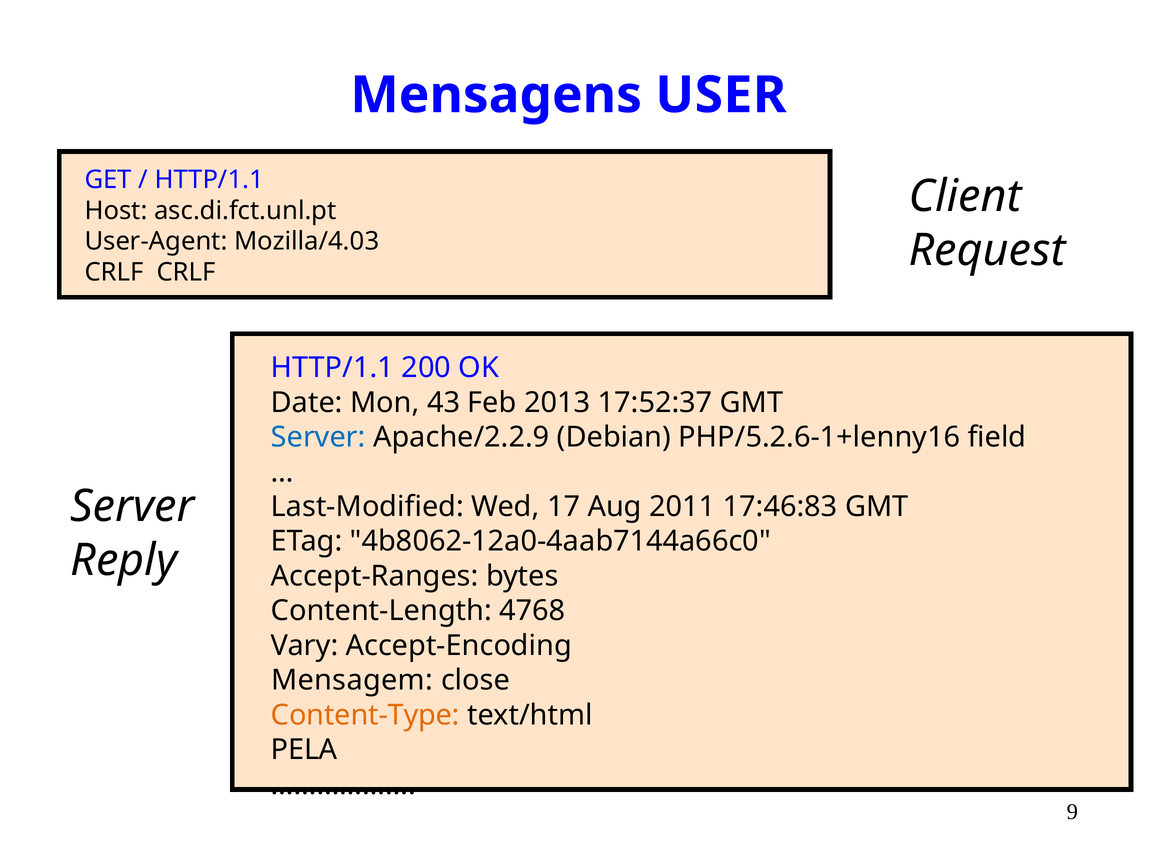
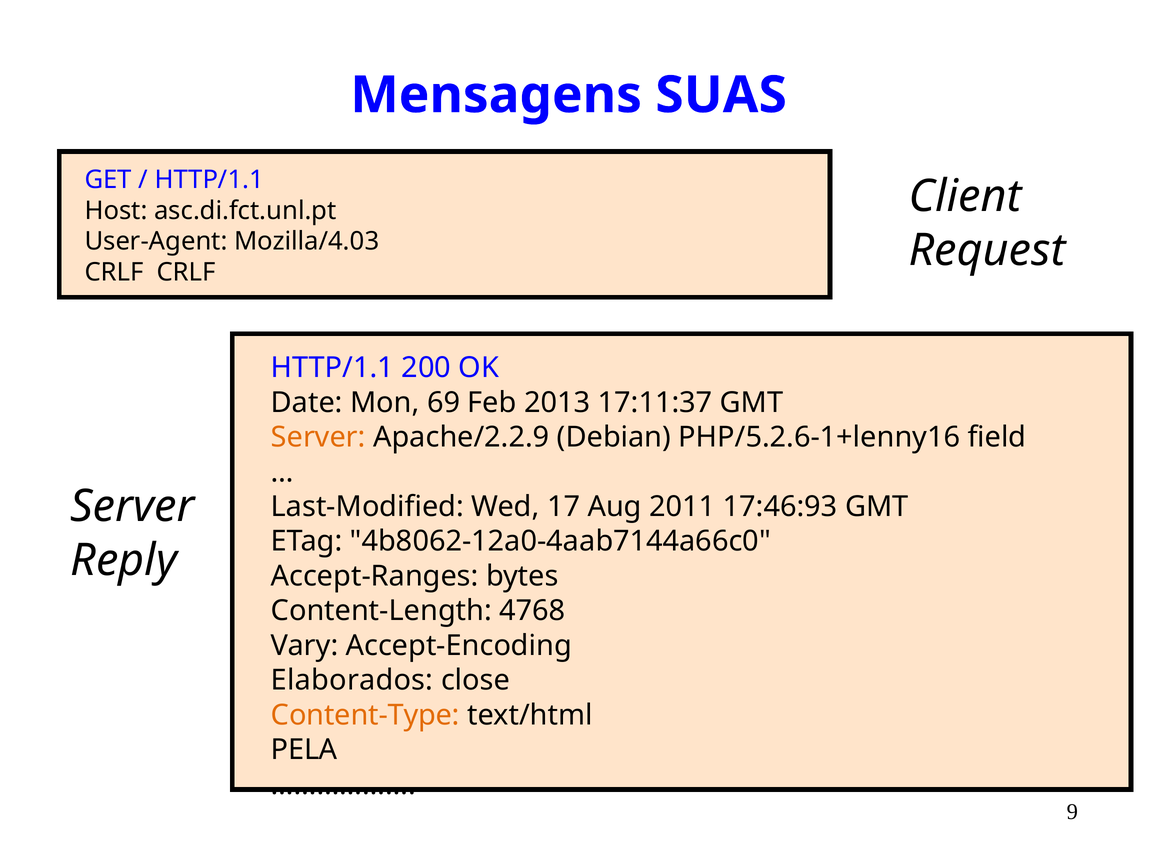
USER: USER -> SUAS (721, 95)
43: 43 -> 69 (444, 402)
17:52:37: 17:52:37 -> 17:11:37 (655, 402)
Server colour: blue -> orange (318, 437)
17:46:83: 17:46:83 -> 17:46:93 (780, 507)
Mensagem: Mensagem -> Elaborados (352, 680)
